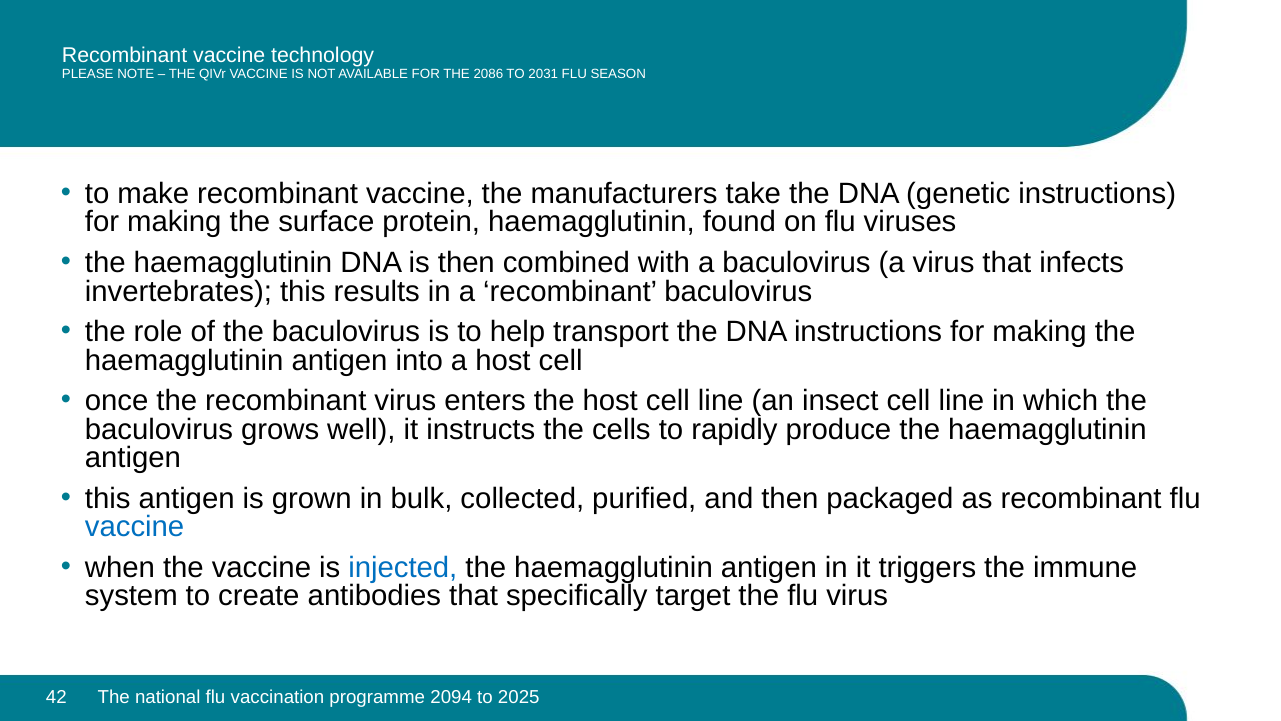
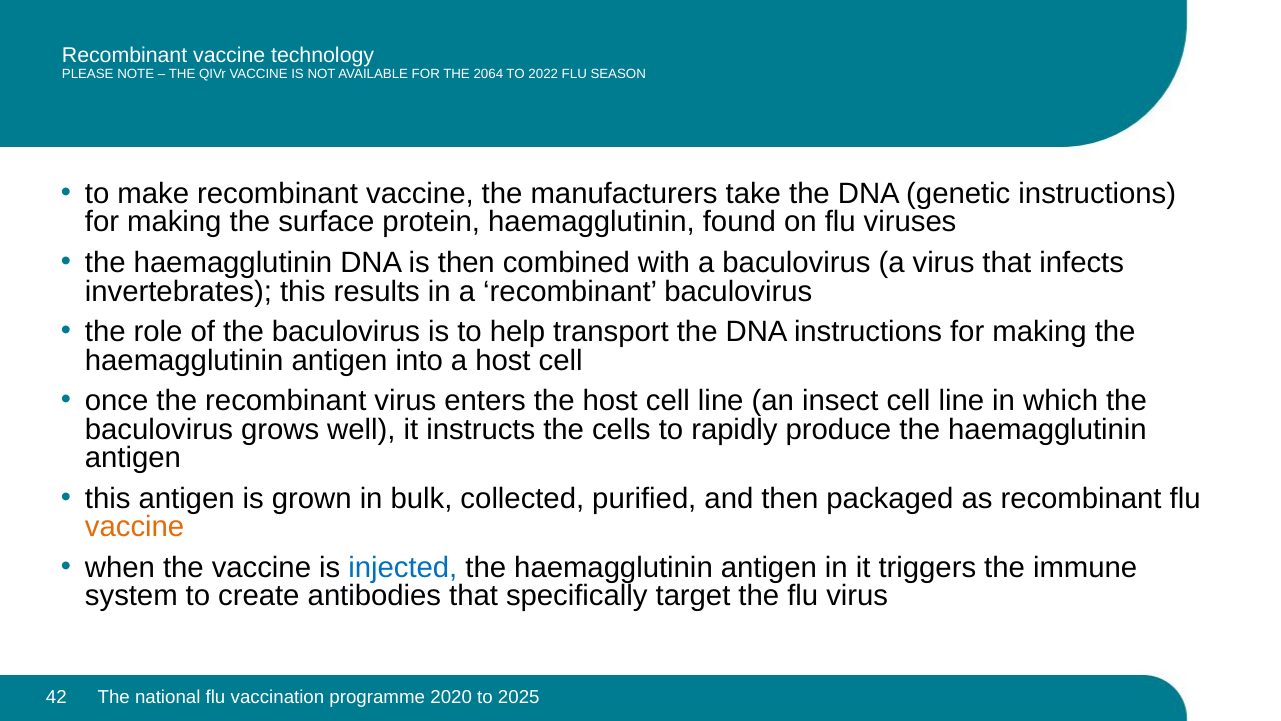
2086: 2086 -> 2064 (488, 74)
2031: 2031 -> 2022 (543, 74)
vaccine colour: blue -> orange (135, 527)
2094: 2094 -> 2020 (451, 697)
